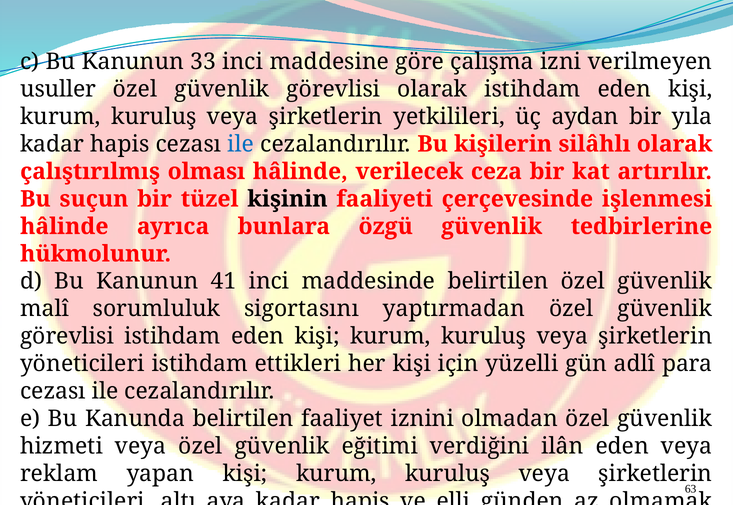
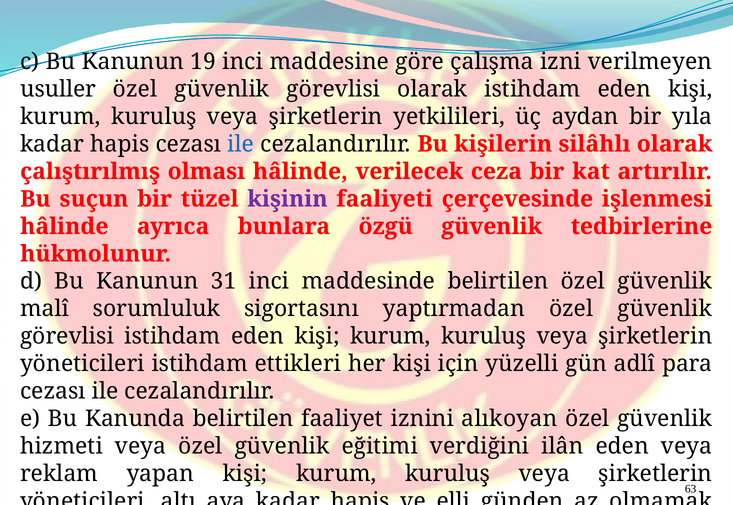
33: 33 -> 19 (203, 62)
kişinin colour: black -> purple (287, 199)
41: 41 -> 31 (224, 282)
olmadan: olmadan -> alıkoyan (509, 419)
